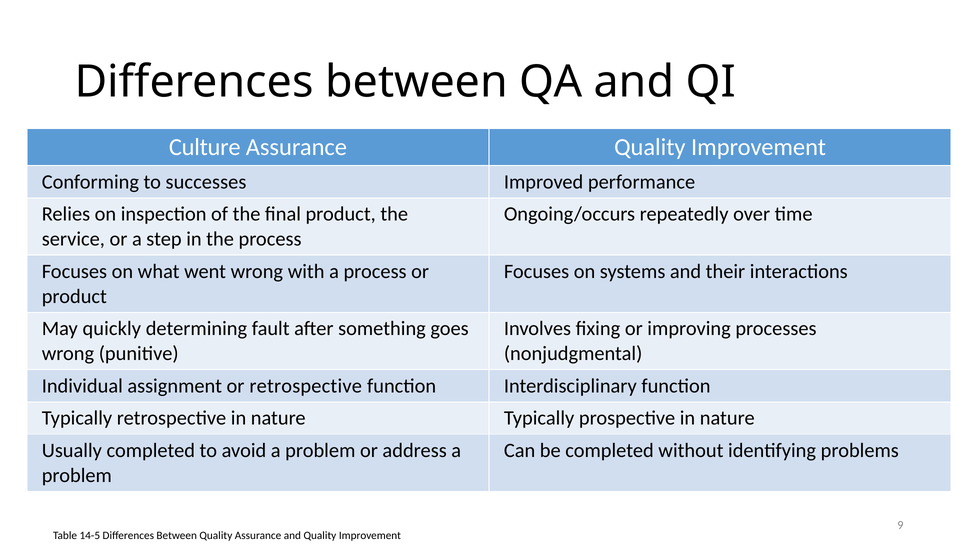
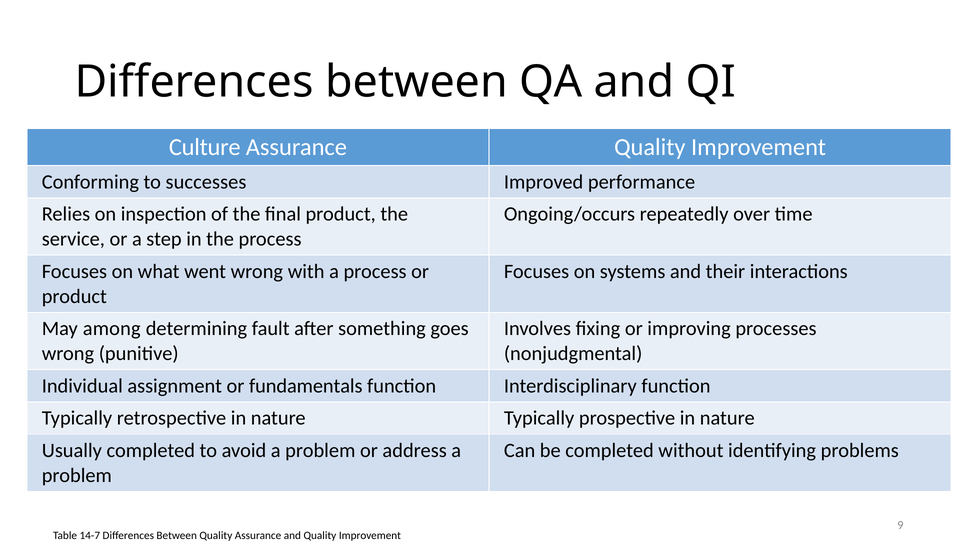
quickly: quickly -> among (112, 329)
or retrospective: retrospective -> fundamentals (306, 386)
14-5: 14-5 -> 14-7 (90, 536)
